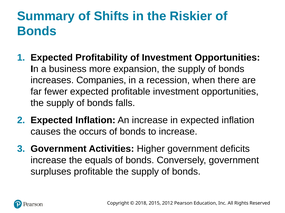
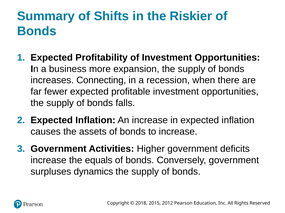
Companies: Companies -> Connecting (101, 81)
occurs: occurs -> assets (93, 132)
surpluses profitable: profitable -> dynamics (93, 172)
